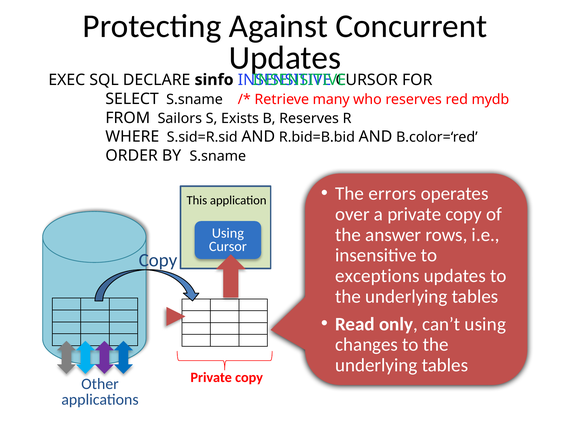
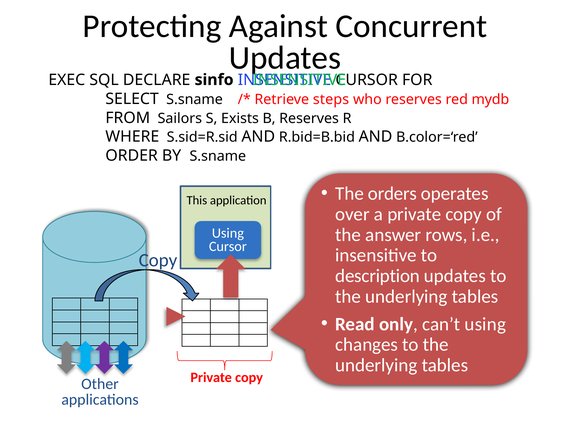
many: many -> steps (331, 99)
errors: errors -> orders (392, 194)
exceptions: exceptions -> description (378, 276)
